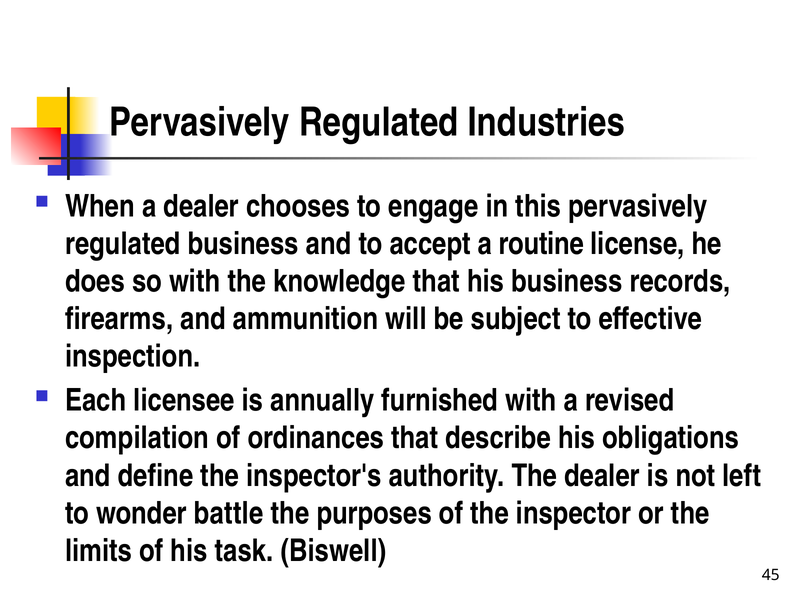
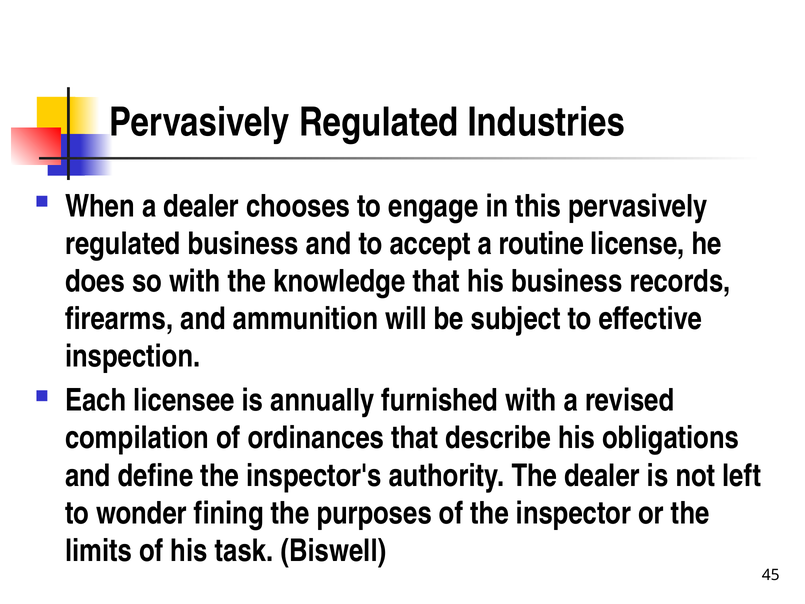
battle: battle -> fining (229, 513)
